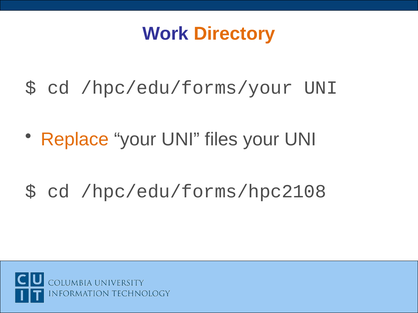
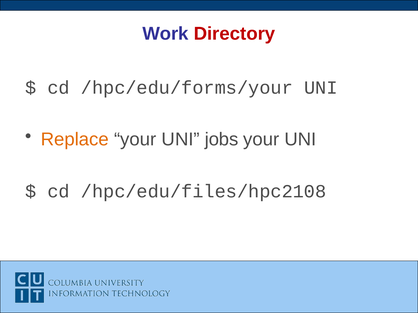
Directory colour: orange -> red (235, 34)
files: files -> jobs (222, 140)
/hpc/edu/forms/hpc2108: /hpc/edu/forms/hpc2108 -> /hpc/edu/files/hpc2108 (204, 192)
